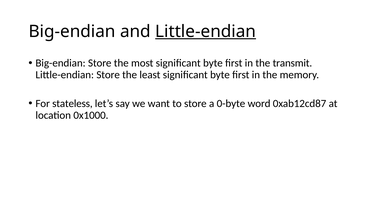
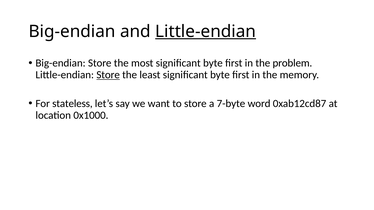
transmit: transmit -> problem (292, 63)
Store underline: none -> present (108, 75)
0-byte: 0-byte -> 7-byte (231, 104)
